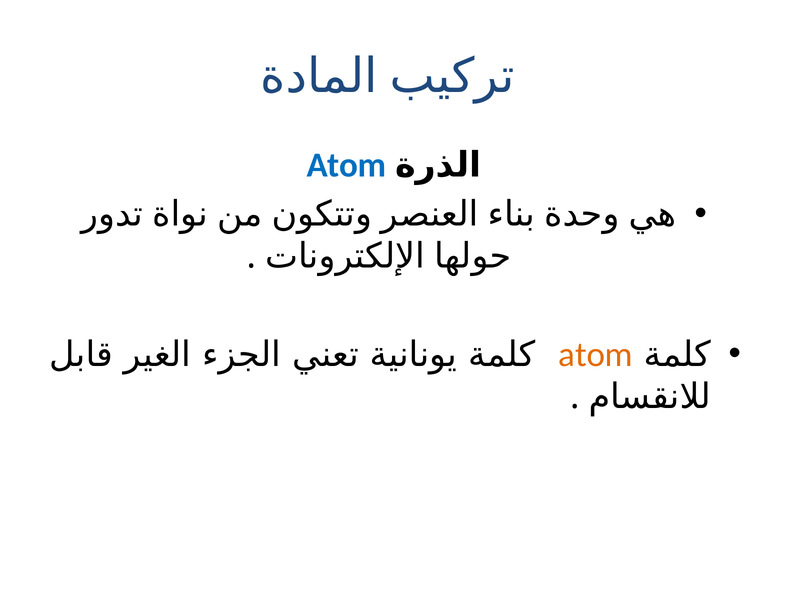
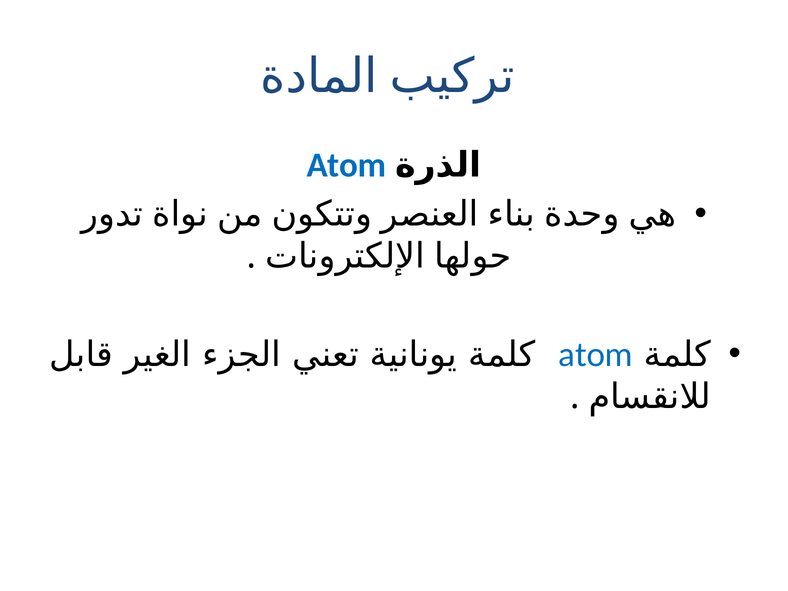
atom colour: orange -> blue (596, 354)
